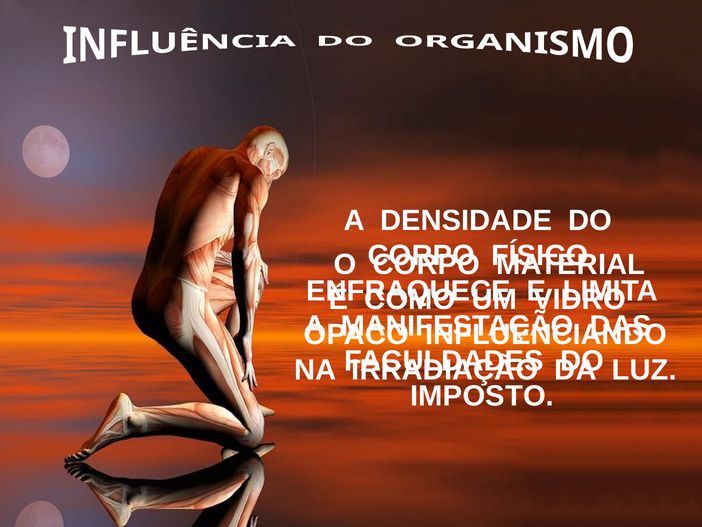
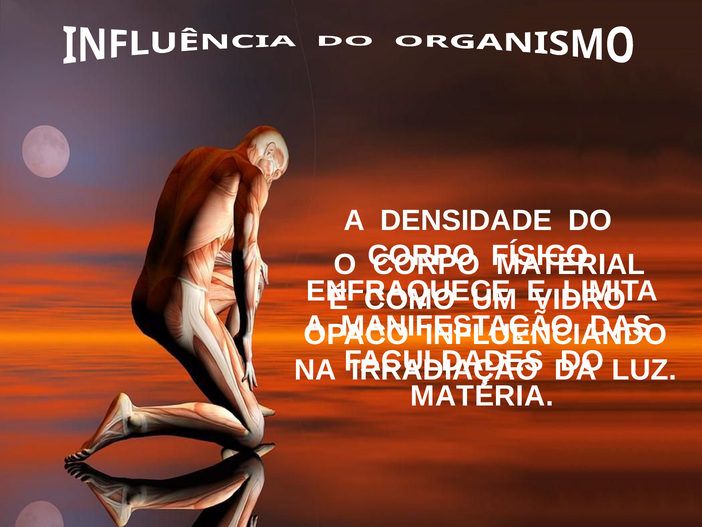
IMPOSTO: IMPOSTO -> MATÉRIA (482, 396)
